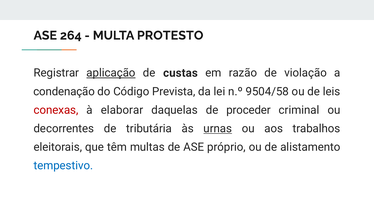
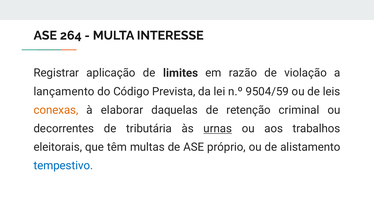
PROTESTO: PROTESTO -> INTERESSE (170, 35)
aplicação underline: present -> none (111, 73)
custas: custas -> limites (180, 73)
condenação: condenação -> lançamento (64, 91)
9504/58: 9504/58 -> 9504/59 (267, 91)
conexas colour: red -> orange (56, 110)
proceder: proceder -> retenção (249, 110)
